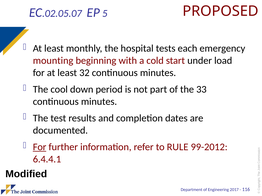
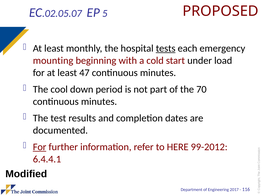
tests underline: none -> present (166, 49)
32: 32 -> 47 (84, 73)
33: 33 -> 70 (201, 90)
RULE: RULE -> HERE (178, 147)
